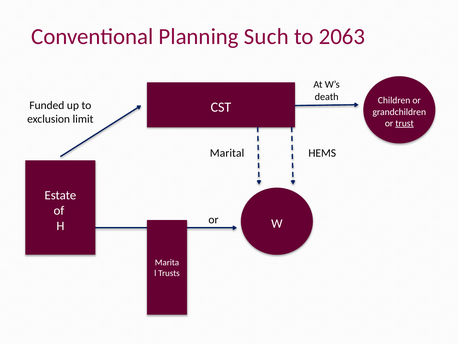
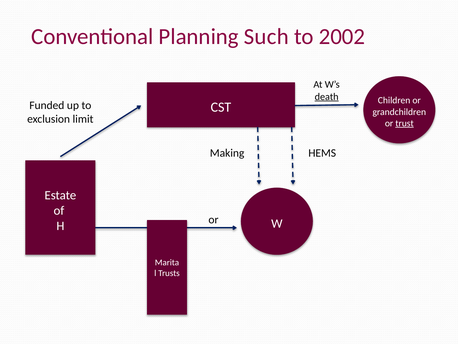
2063: 2063 -> 2002 (342, 37)
death underline: none -> present (327, 97)
Marital: Marital -> Making (227, 153)
